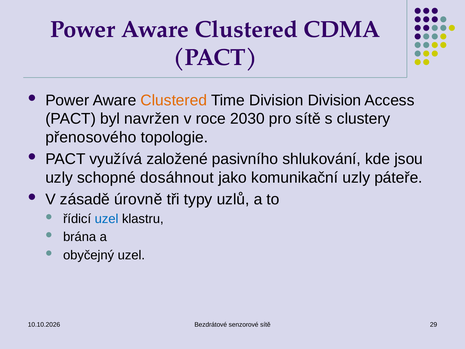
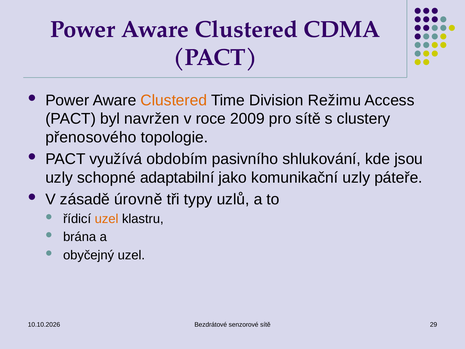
Division Division: Division -> Režimu (334, 100)
2030: 2030 -> 2009 (247, 119)
založené: založené -> obdobím (177, 159)
dosáhnout: dosáhnout -> adaptabilní (177, 178)
uzel colour: blue -> orange (107, 219)
